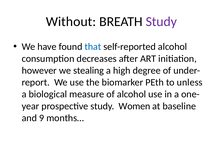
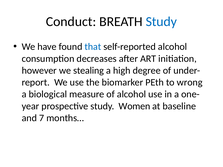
Without: Without -> Conduct (71, 22)
Study colour: purple -> blue (161, 22)
unless: unless -> wrong (190, 82)
9: 9 -> 7 (42, 118)
